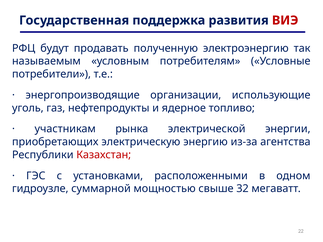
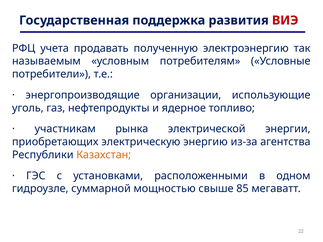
будут: будут -> учета (55, 48)
Казахстан colour: red -> orange (104, 155)
32: 32 -> 85 (242, 189)
